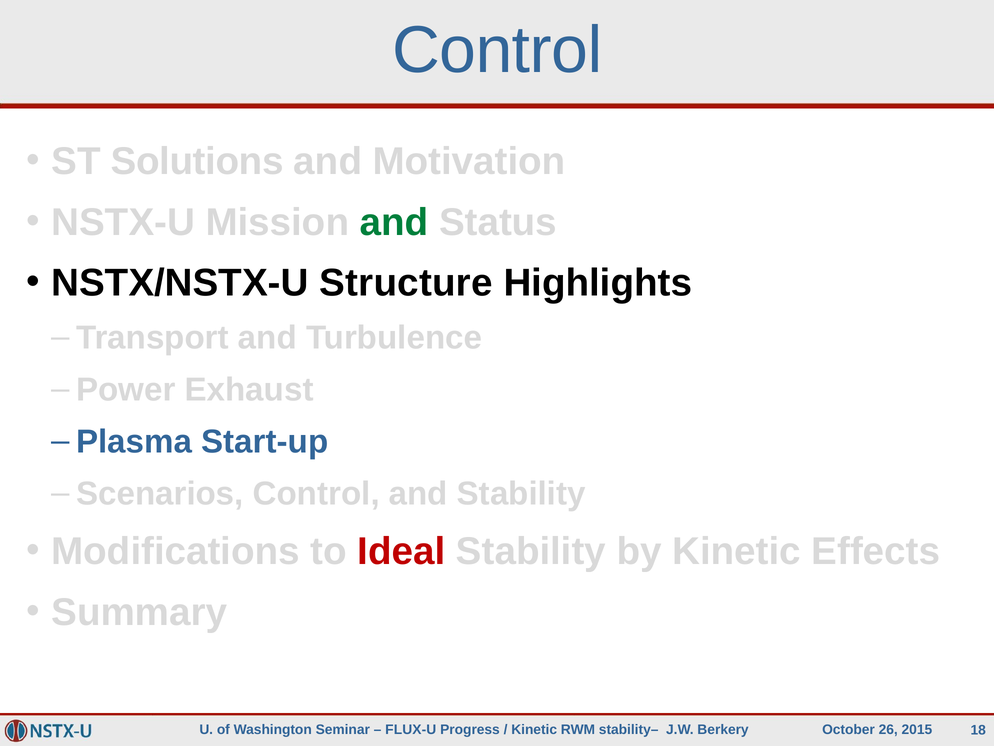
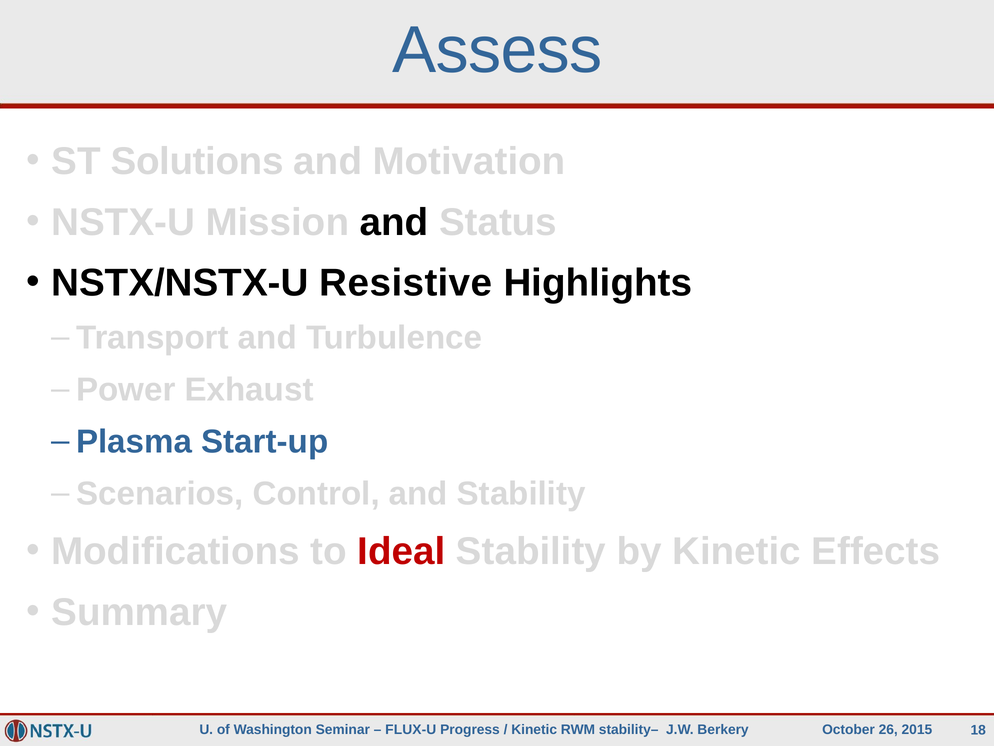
Control: Control -> Assess (497, 51)
and colour: green -> black (394, 222)
Structure: Structure -> Resistive (406, 283)
